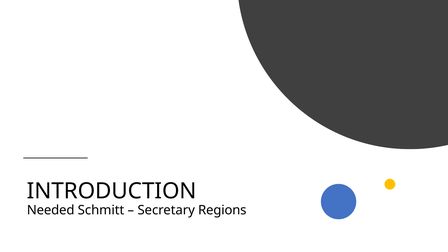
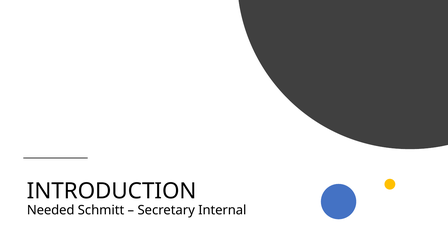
Regions: Regions -> Internal (222, 210)
